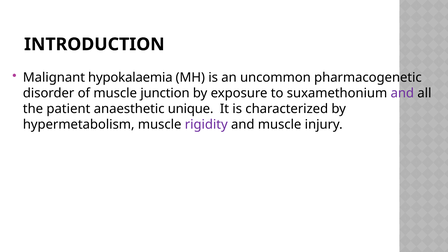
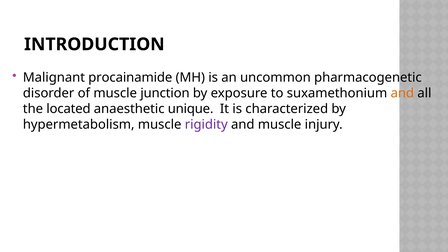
hypokalaemia: hypokalaemia -> procainamide (130, 78)
and colour: purple -> orange (402, 93)
patient: patient -> located (68, 109)
